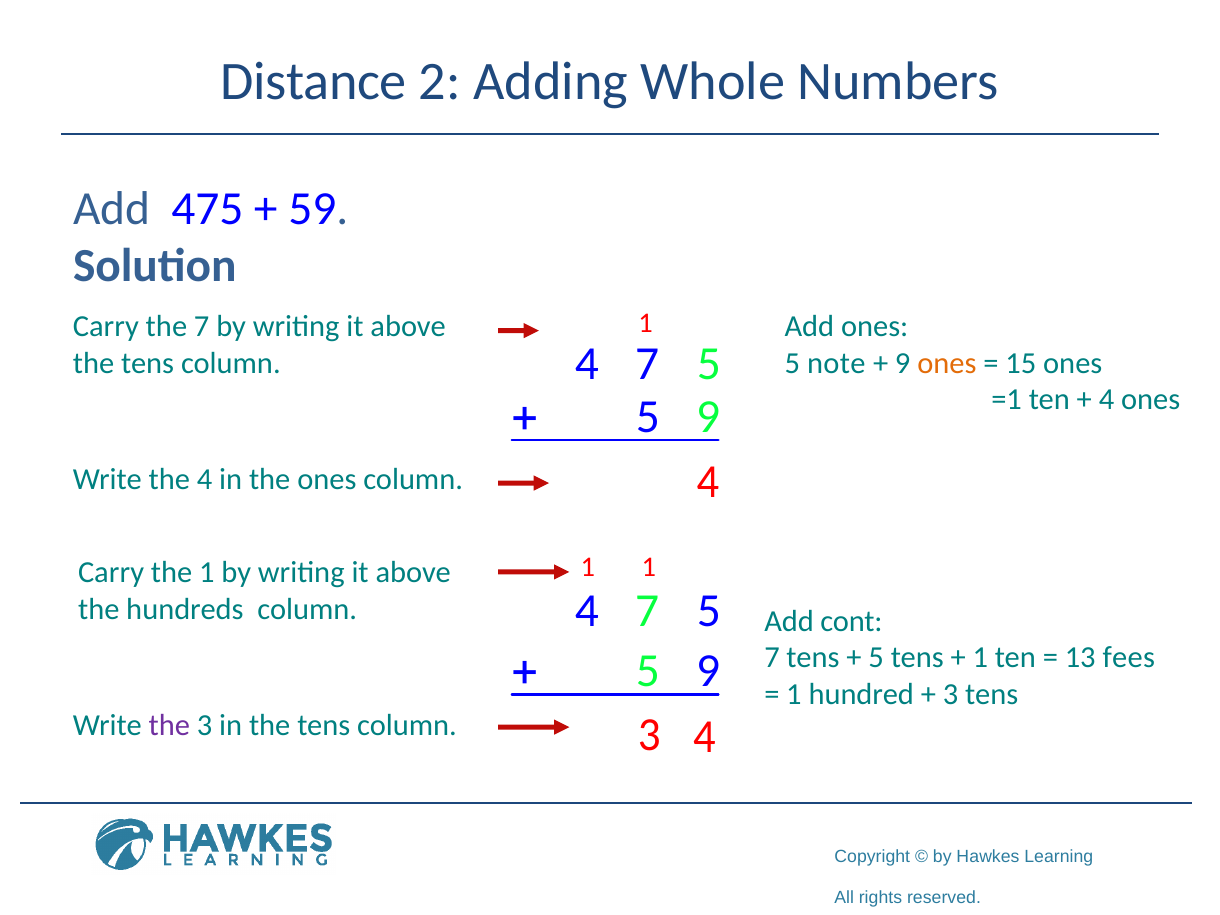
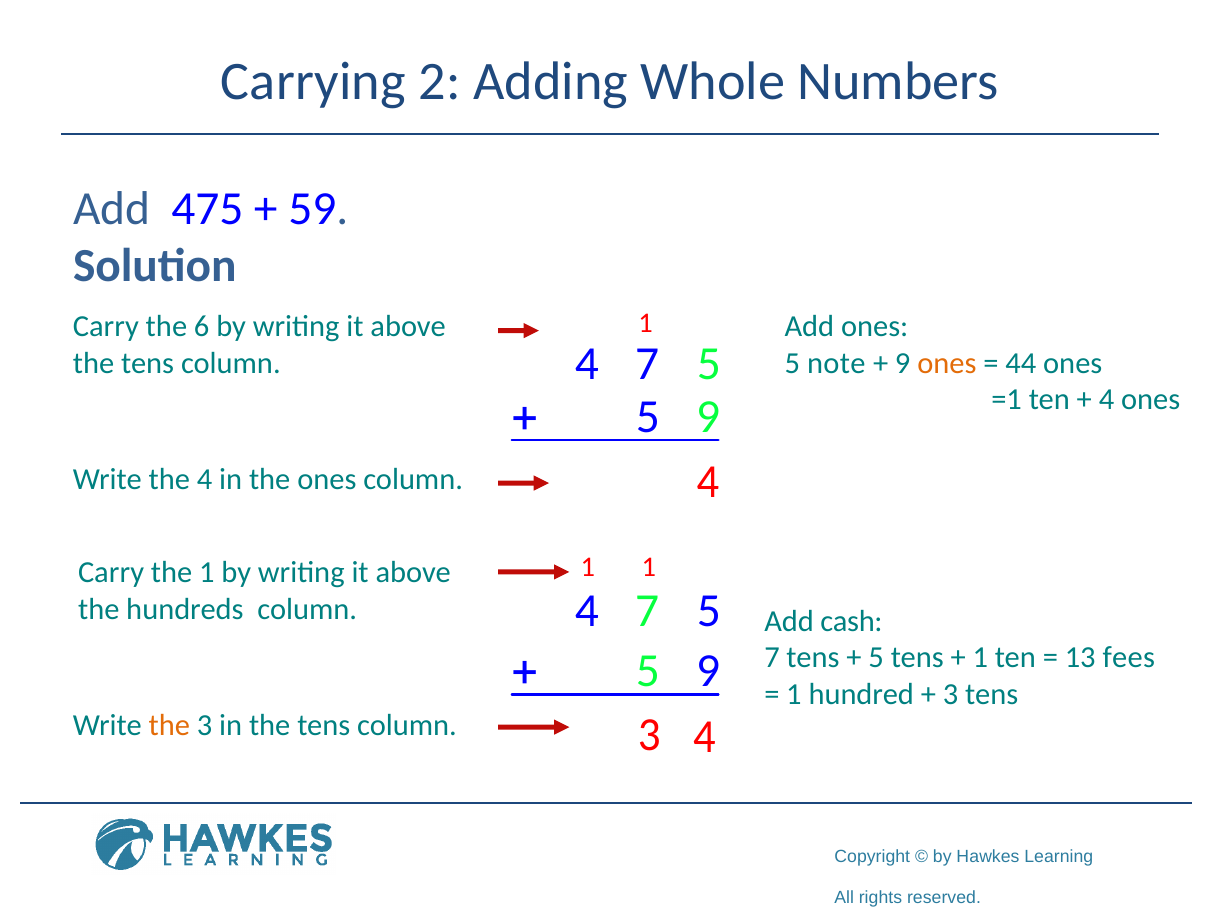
Distance: Distance -> Carrying (313, 82)
the 7: 7 -> 6 (202, 326)
15: 15 -> 44 (1021, 363)
cont: cont -> cash (851, 621)
the colour: purple -> orange (169, 726)
